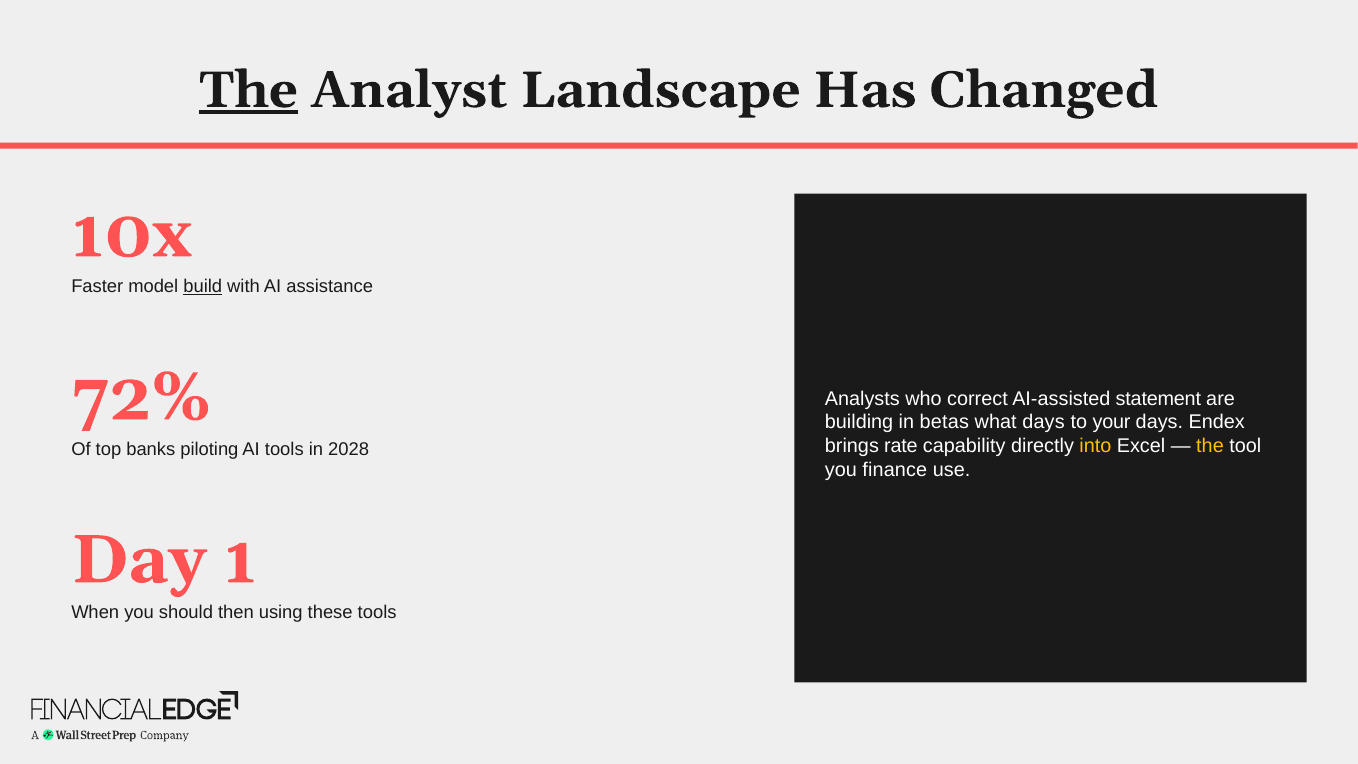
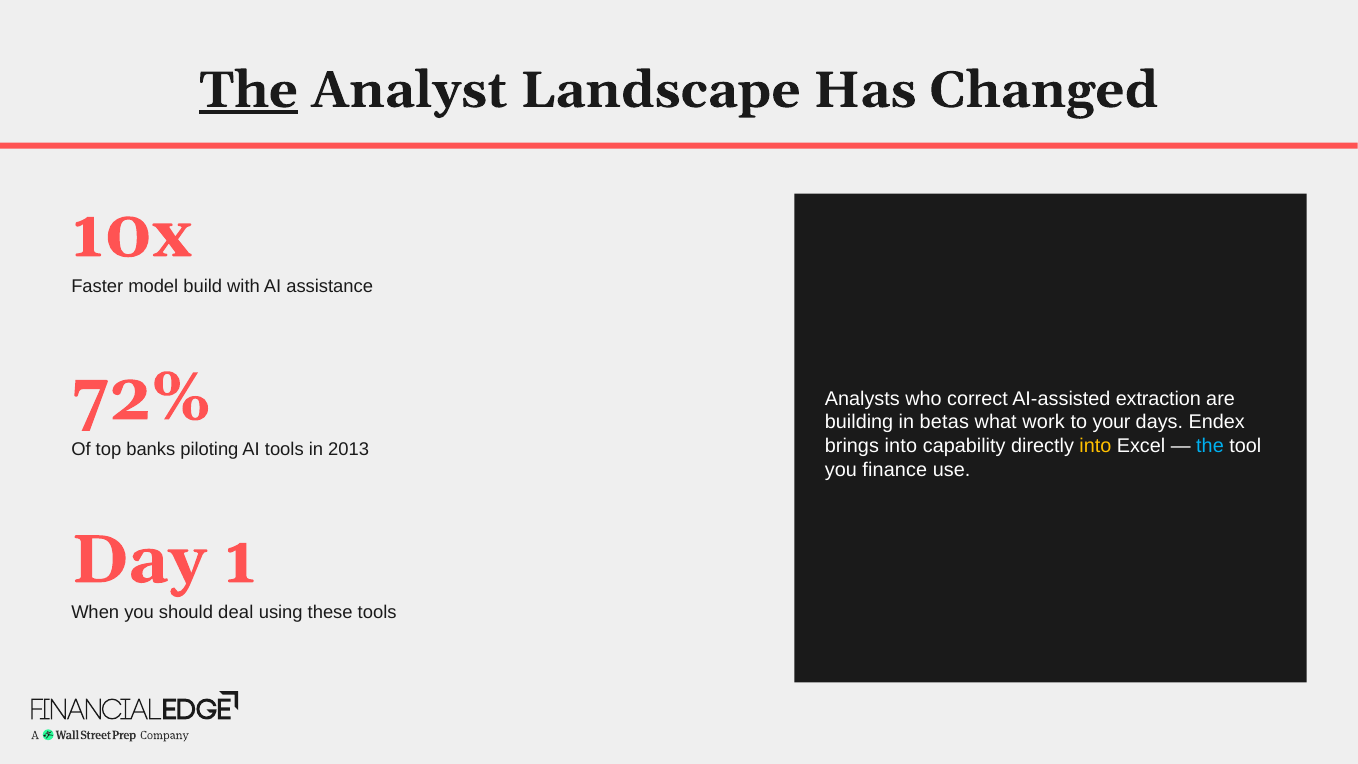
build underline: present -> none (203, 286)
statement: statement -> extraction (1158, 399)
what days: days -> work (1044, 422)
brings rate: rate -> into (901, 446)
the colour: yellow -> light blue (1210, 446)
2028: 2028 -> 2013 (349, 449)
then: then -> deal (236, 612)
